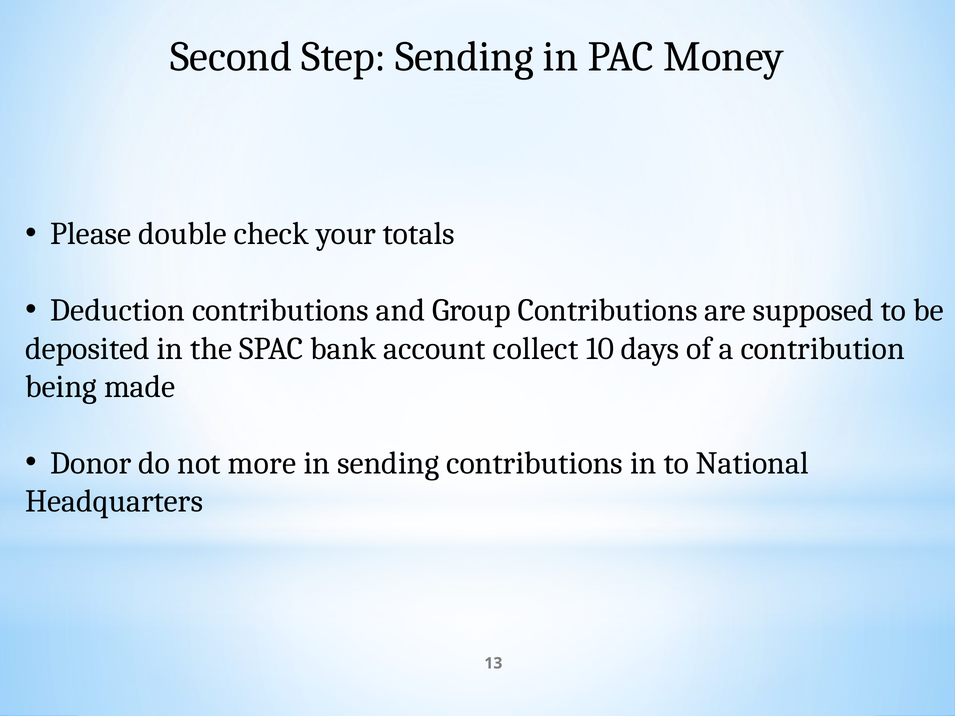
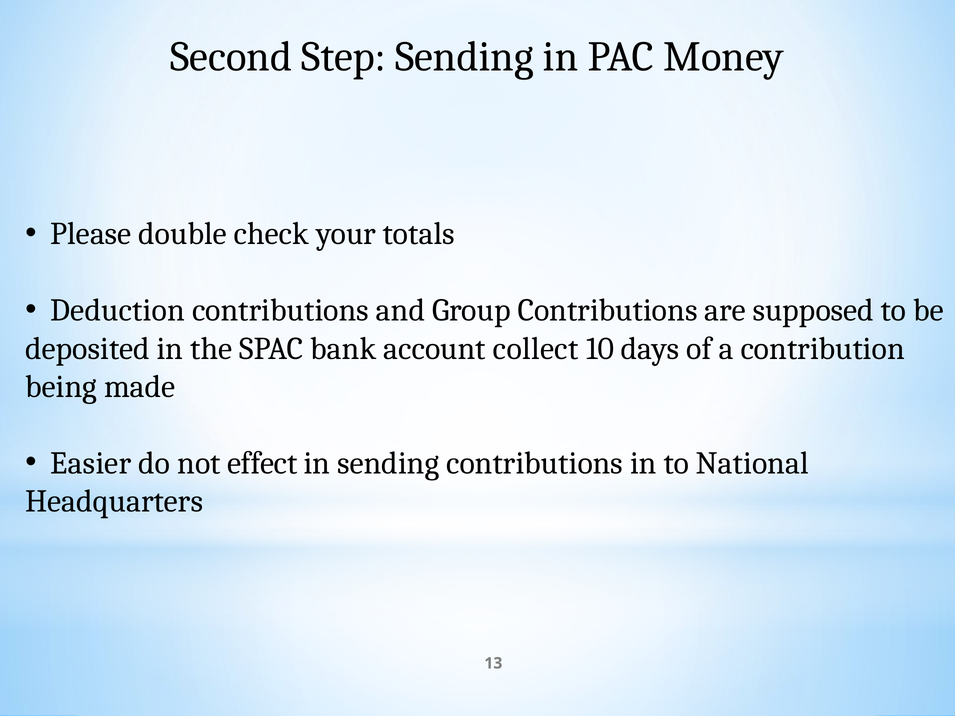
Donor: Donor -> Easier (91, 463)
more: more -> effect (262, 463)
